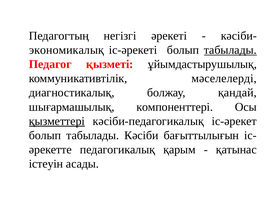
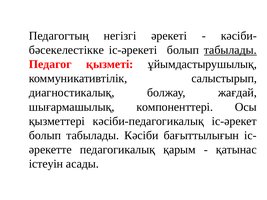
экономикалық: экономикалық -> бәсекелестікке (66, 50)
мәселелерді: мәселелерді -> салыстырып (224, 79)
қандай: қандай -> жағдай (237, 93)
қызметтері underline: present -> none (57, 121)
